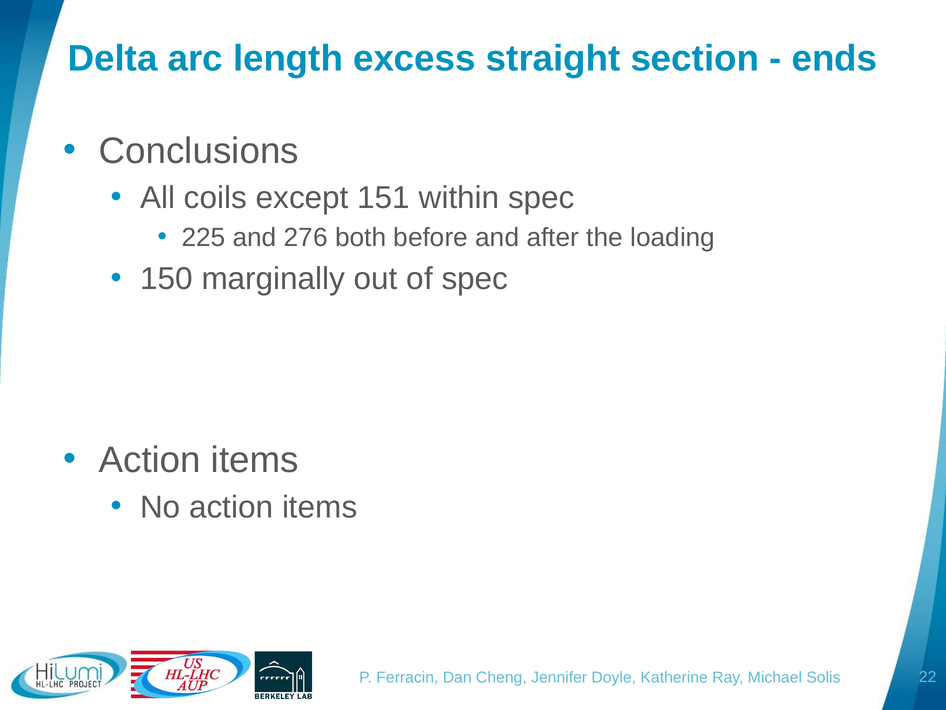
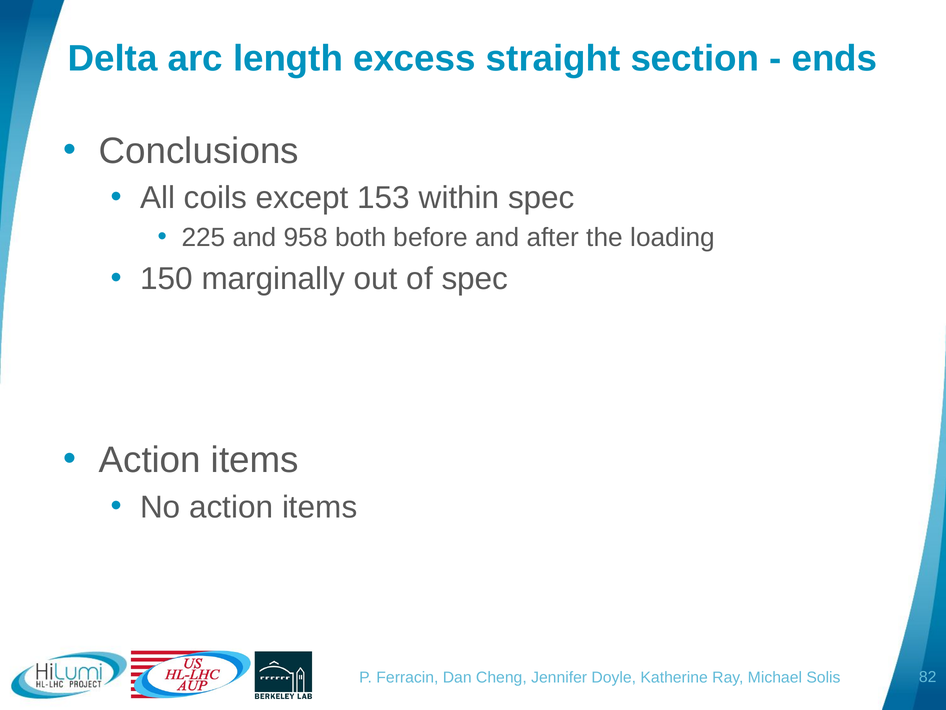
151: 151 -> 153 (384, 198)
276: 276 -> 958 (306, 237)
22: 22 -> 82 (928, 677)
